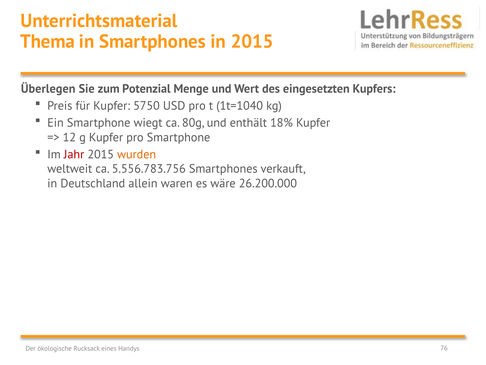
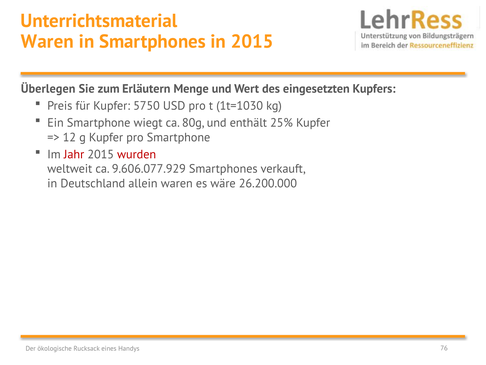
Thema: Thema -> Waren (47, 41)
Potenzial: Potenzial -> Erläutern (146, 89)
1t=1040: 1t=1040 -> 1t=1030 (240, 106)
18%: 18% -> 25% (282, 123)
wurden colour: orange -> red (137, 154)
5.556.783.756: 5.556.783.756 -> 9.606.077.929 (149, 169)
